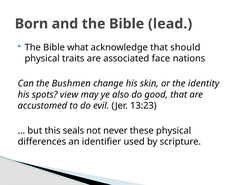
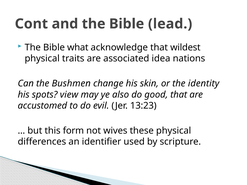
Born: Born -> Cont (31, 24)
should: should -> wildest (185, 47)
face: face -> idea (161, 59)
seals: seals -> form (73, 131)
never: never -> wives (115, 131)
